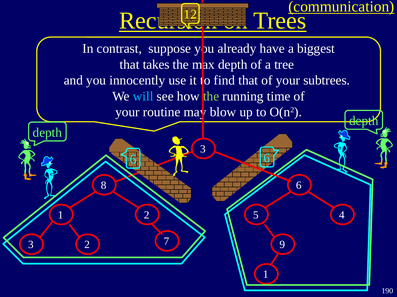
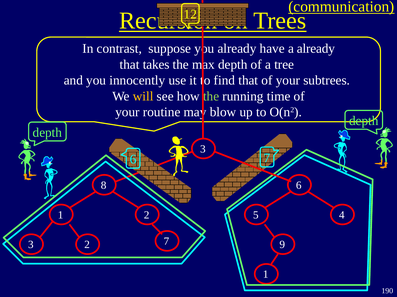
a biggest: biggest -> already (316, 49)
will colour: light blue -> yellow (143, 96)
6 6: 6 -> 7 (267, 158)
